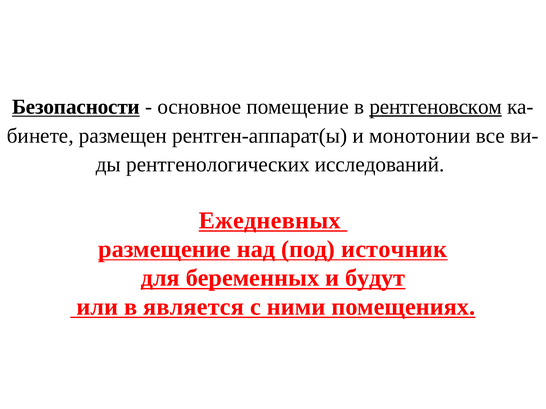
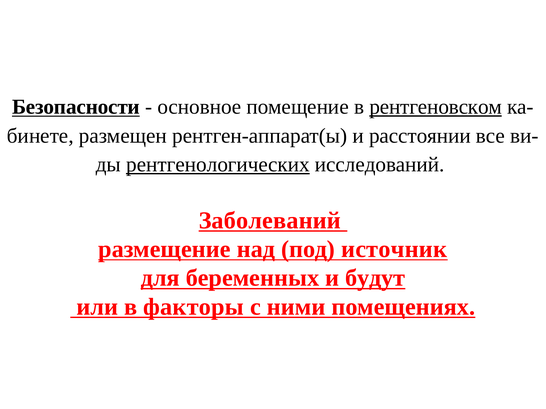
монотонии: монотонии -> расстоянии (420, 136)
рентгенологических underline: none -> present (218, 165)
Ежедневных: Ежедневных -> Заболеваний (270, 221)
является: является -> факторы (194, 307)
